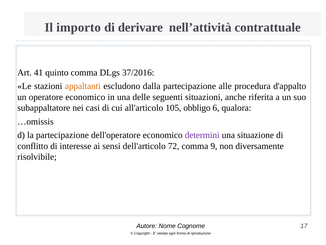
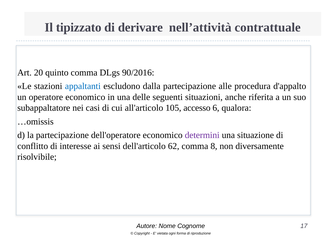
importo: importo -> tipizzato (79, 27)
41: 41 -> 20 (38, 72)
37/2016: 37/2016 -> 90/2016 (138, 72)
appaltanti colour: orange -> blue (83, 86)
obbligo: obbligo -> accesso (197, 108)
72: 72 -> 62 (174, 146)
9: 9 -> 8 (214, 146)
